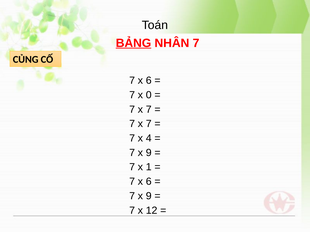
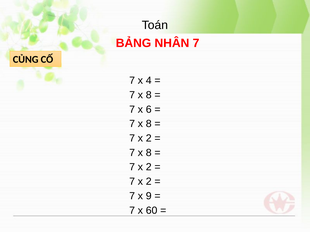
BẢNG underline: present -> none (133, 43)
6: 6 -> 4 (149, 81)
0: 0 -> 8 (149, 95)
7: 7 -> 6 (149, 110)
7: 7 -> 8 (149, 124)
4: 4 -> 2 (149, 139)
9: 9 -> 8 (149, 153)
1: 1 -> 2 (149, 167)
6: 6 -> 2 (149, 182)
12: 12 -> 60 (152, 211)
